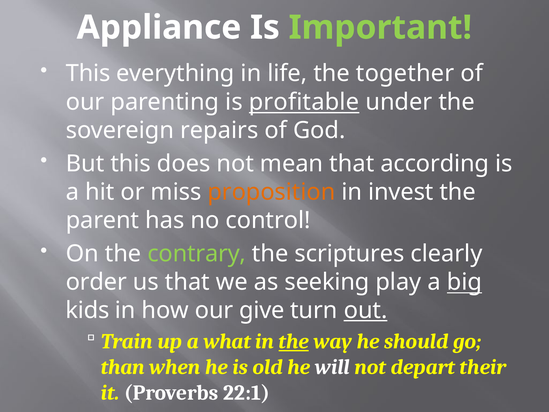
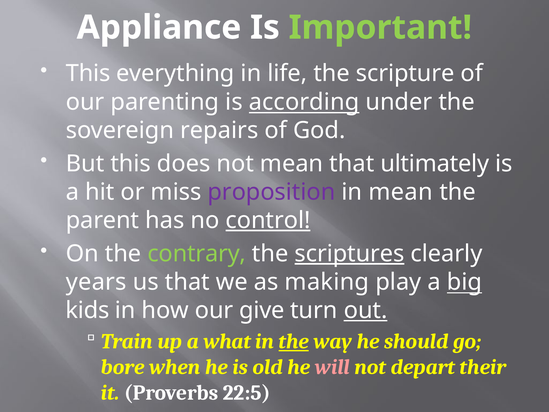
together: together -> scripture (405, 73)
profitable: profitable -> according (304, 102)
according: according -> ultimately (435, 163)
proposition colour: orange -> purple (271, 192)
in invest: invest -> mean (401, 192)
control underline: none -> present (268, 220)
scriptures underline: none -> present (350, 253)
order: order -> years (96, 282)
seeking: seeking -> making (327, 282)
than: than -> bore (123, 367)
will colour: white -> pink (332, 367)
22:1: 22:1 -> 22:5 (247, 393)
